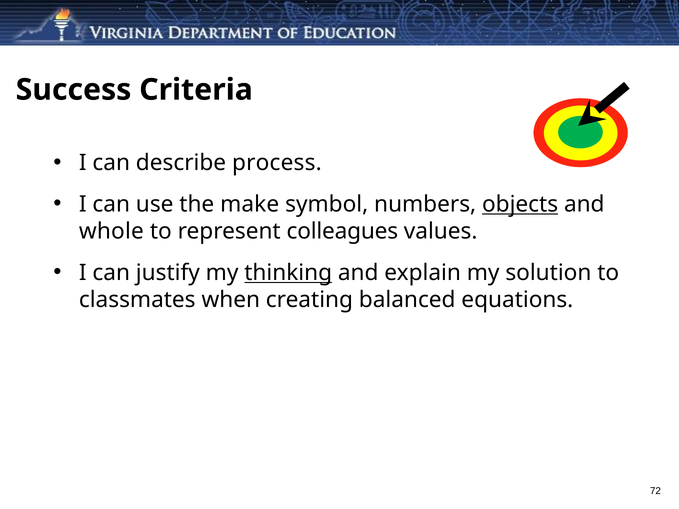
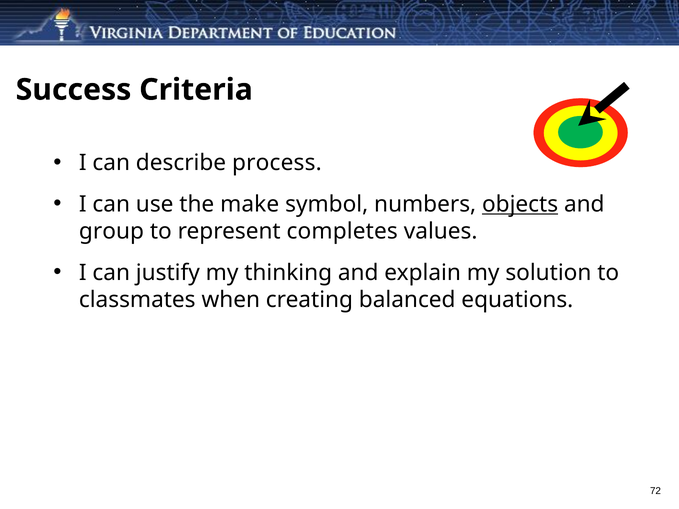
whole: whole -> group (111, 232)
colleagues: colleagues -> completes (342, 232)
thinking underline: present -> none (288, 273)
